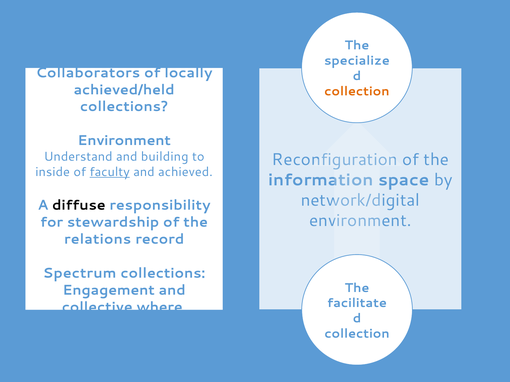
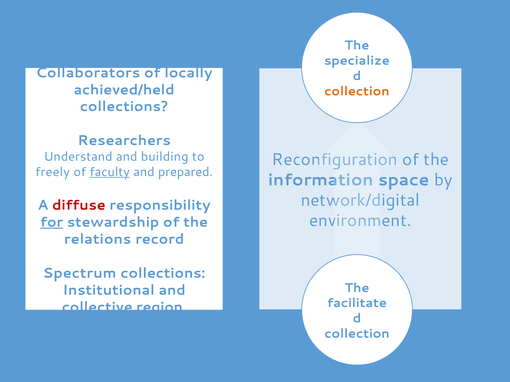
Environment: Environment -> Researchers (124, 141)
inside: inside -> freely (53, 172)
achieved: achieved -> prepared (186, 172)
diffuse colour: black -> red (79, 205)
for underline: none -> present (52, 222)
Engagement: Engagement -> Institutional (109, 290)
where: where -> region (160, 307)
